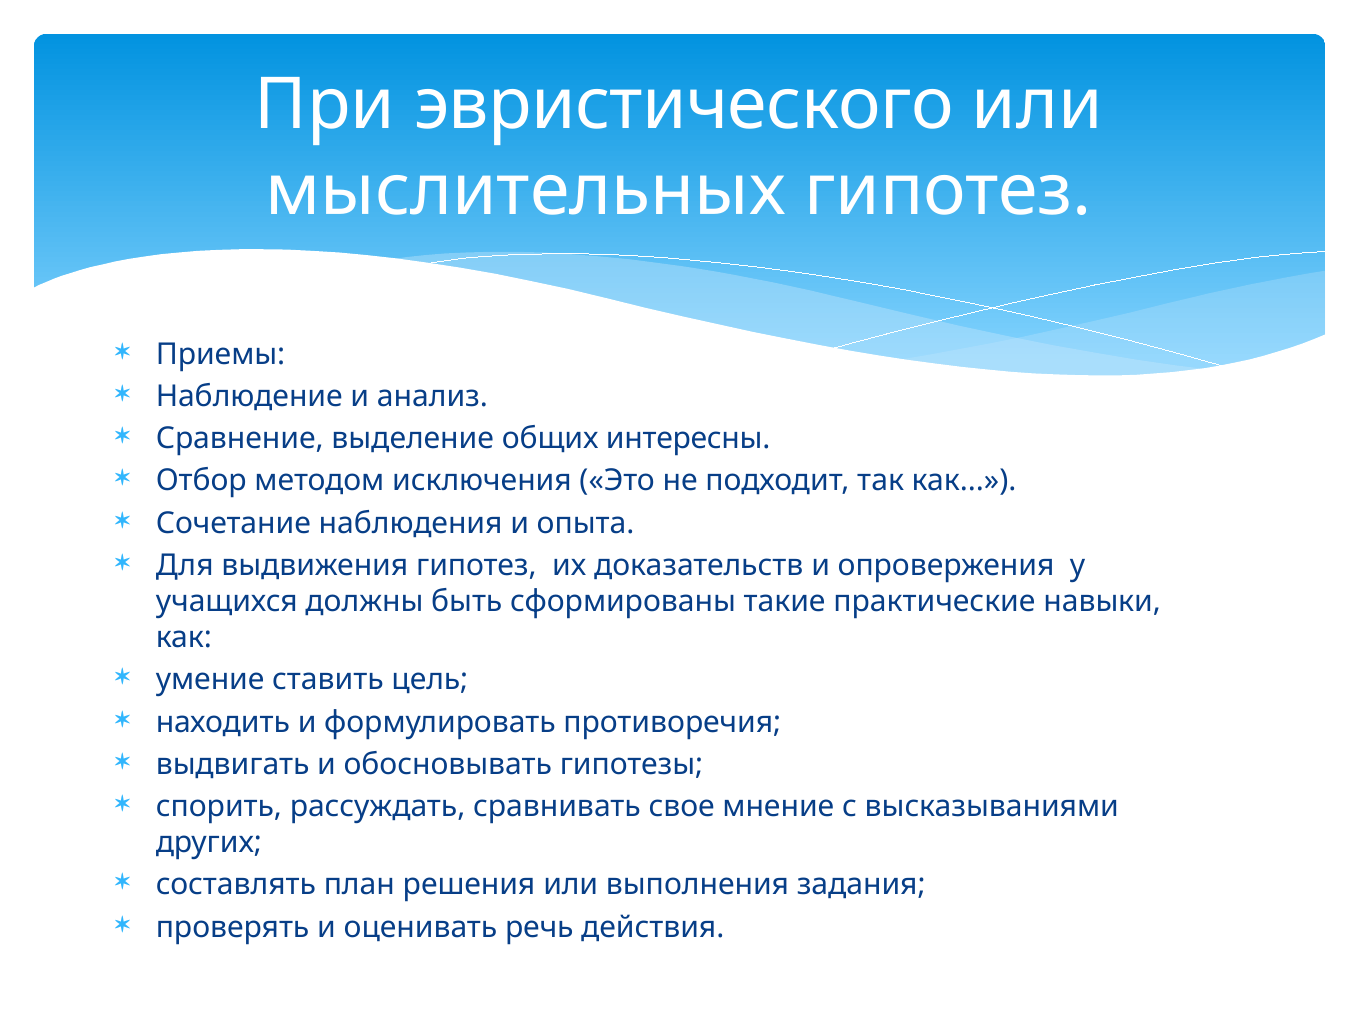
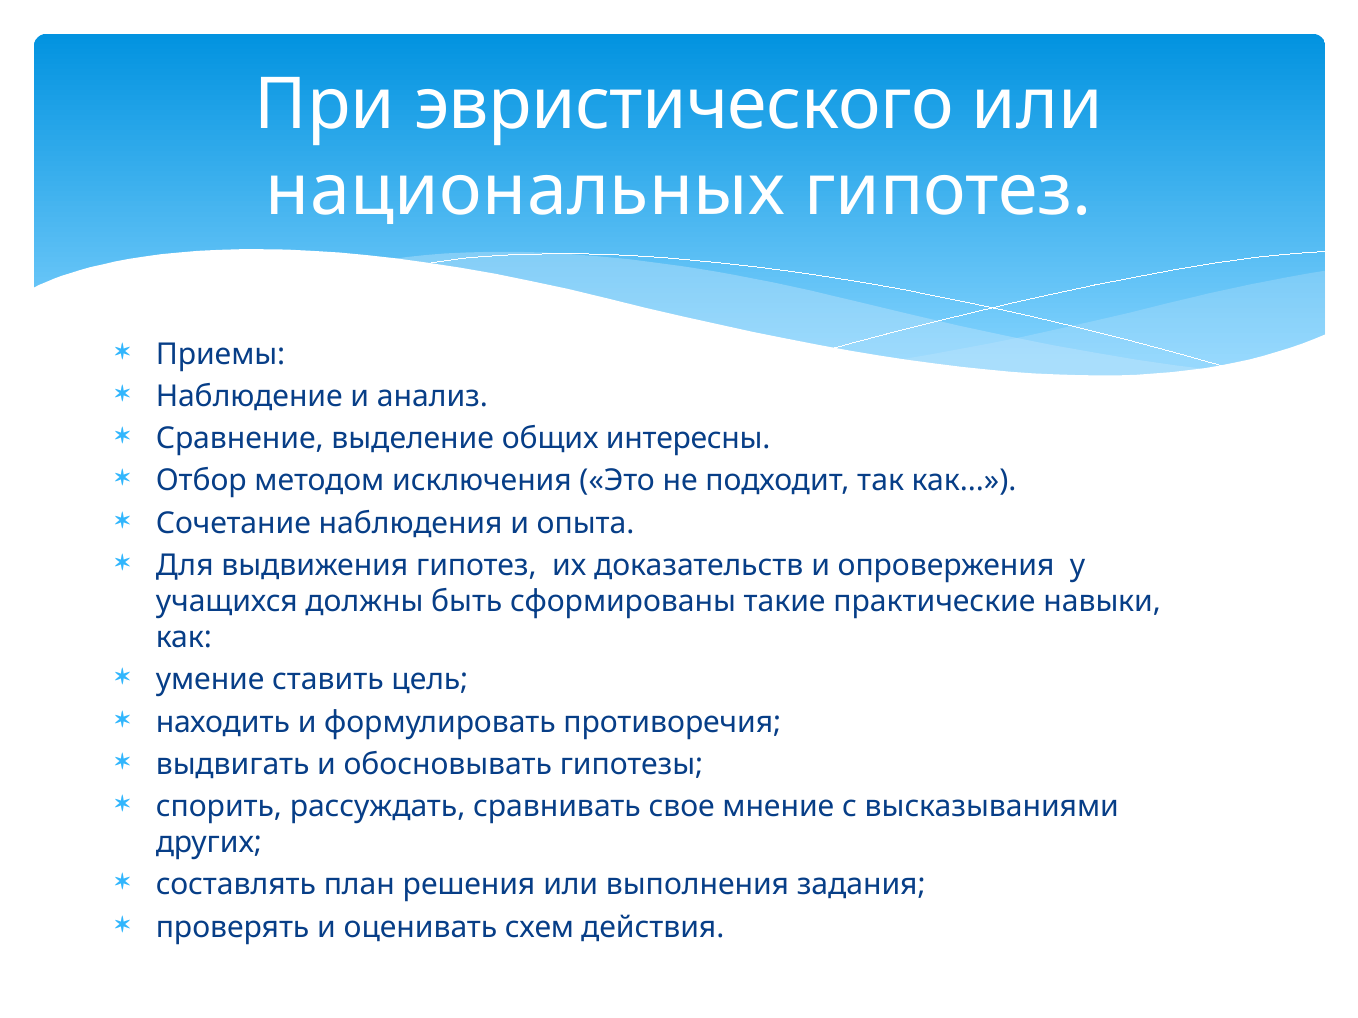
мыслительных: мыслительных -> национальных (525, 191)
речь: речь -> схем (539, 928)
